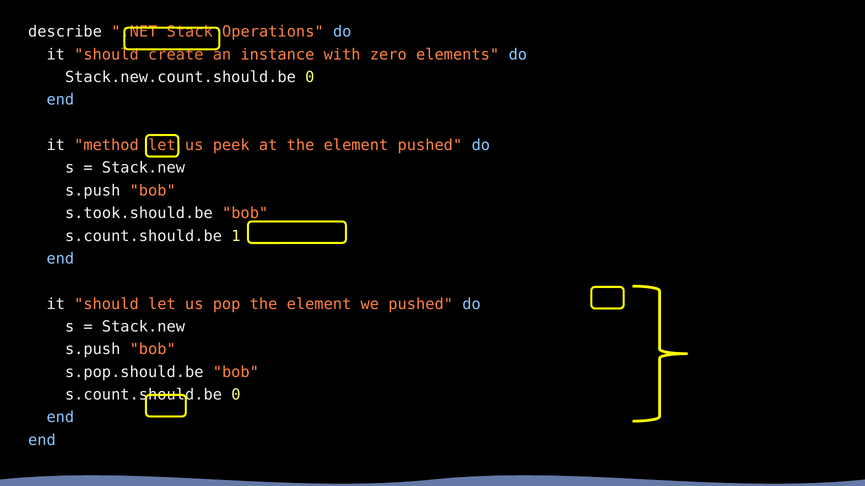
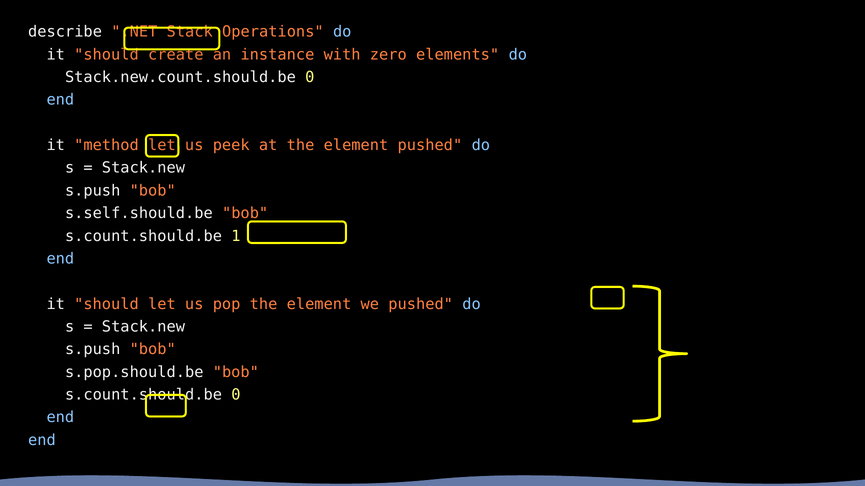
s.took.should.be: s.took.should.be -> s.self.should.be (139, 214)
